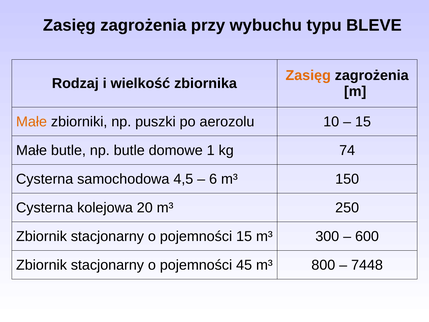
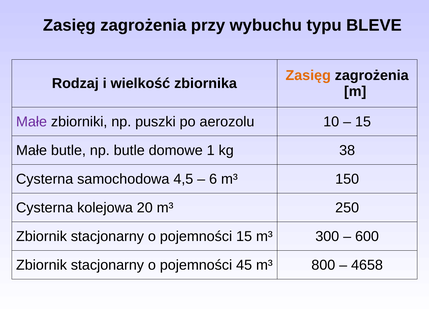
Małe colour: orange -> purple (32, 122)
74: 74 -> 38 (347, 150)
7448: 7448 -> 4658 (367, 265)
